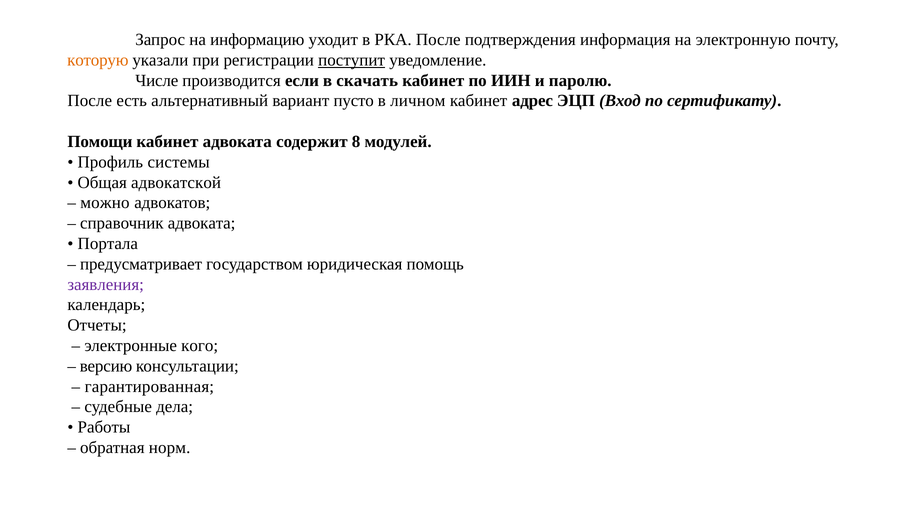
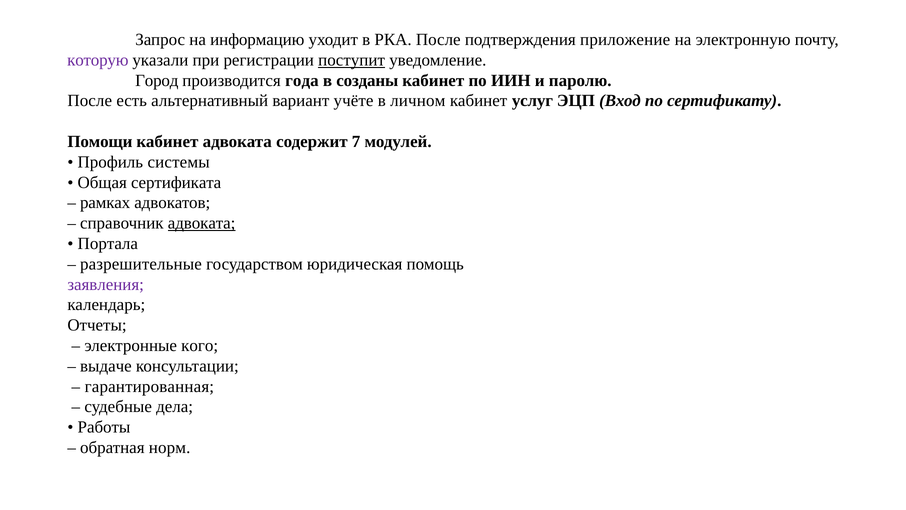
информация: информация -> приложение (625, 40)
которую colour: orange -> purple (98, 60)
Числе: Числе -> Город (157, 80)
если: если -> года (302, 80)
скачать: скачать -> созданы (367, 80)
пусто: пусто -> учёте (354, 101)
адрес: адрес -> услуг (532, 101)
8: 8 -> 7 (356, 142)
адвокатской: адвокатской -> сертификата (176, 182)
можно: можно -> рамках (105, 203)
адвоката underline: none -> present (202, 223)
предусматривает: предусматривает -> разрешительные (141, 264)
версию: версию -> выдаче (106, 366)
